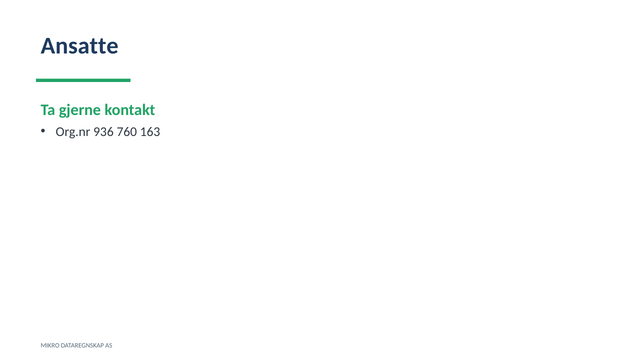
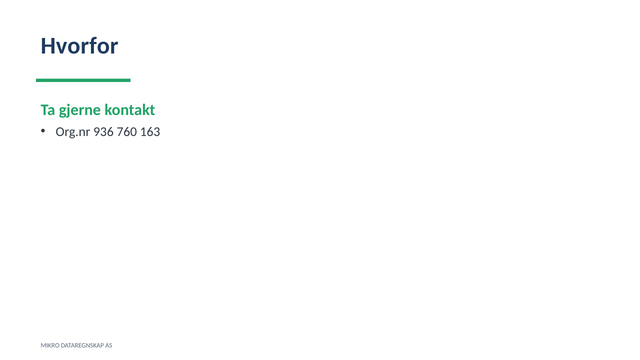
Ansatte: Ansatte -> Hvorfor (80, 46)
